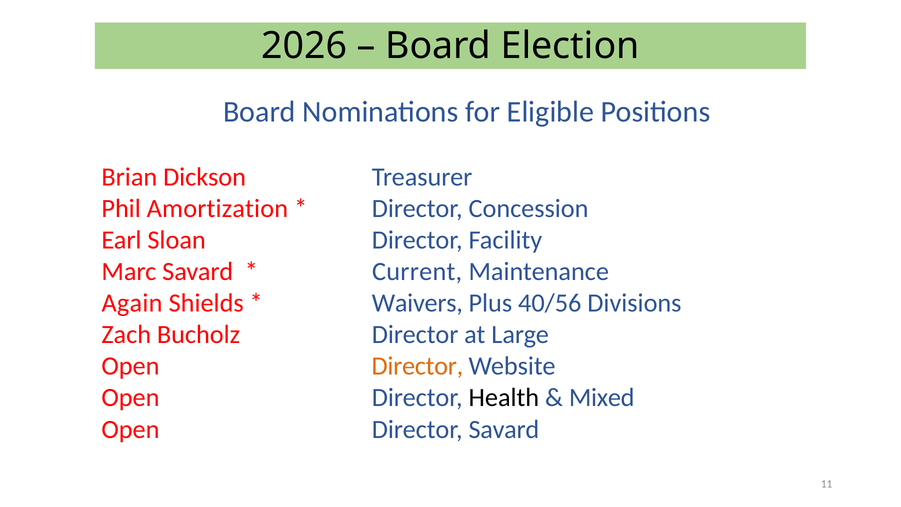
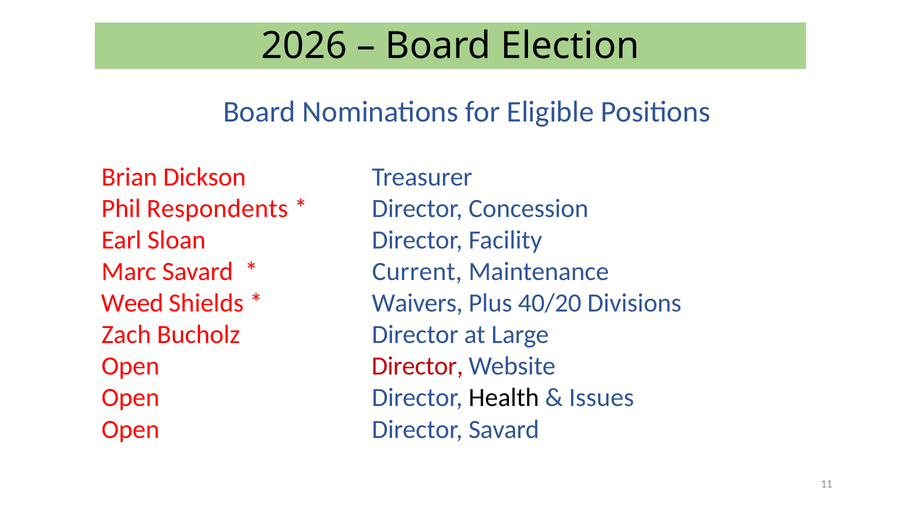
Amortization: Amortization -> Respondents (217, 208)
Again: Again -> Weed (132, 303)
40/56: 40/56 -> 40/20 (550, 303)
Director colour: orange -> red (417, 366)
Mixed: Mixed -> Issues (601, 398)
